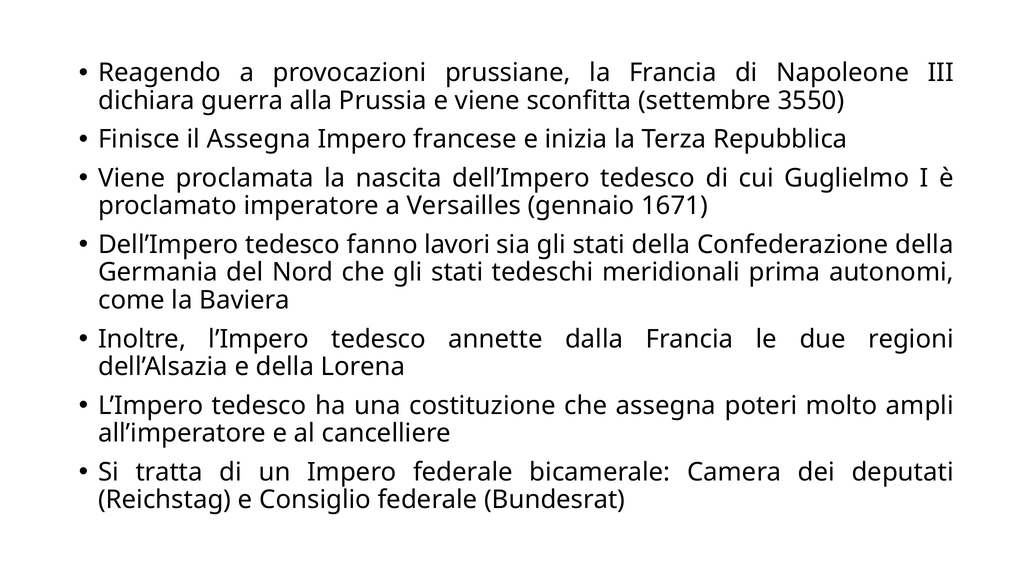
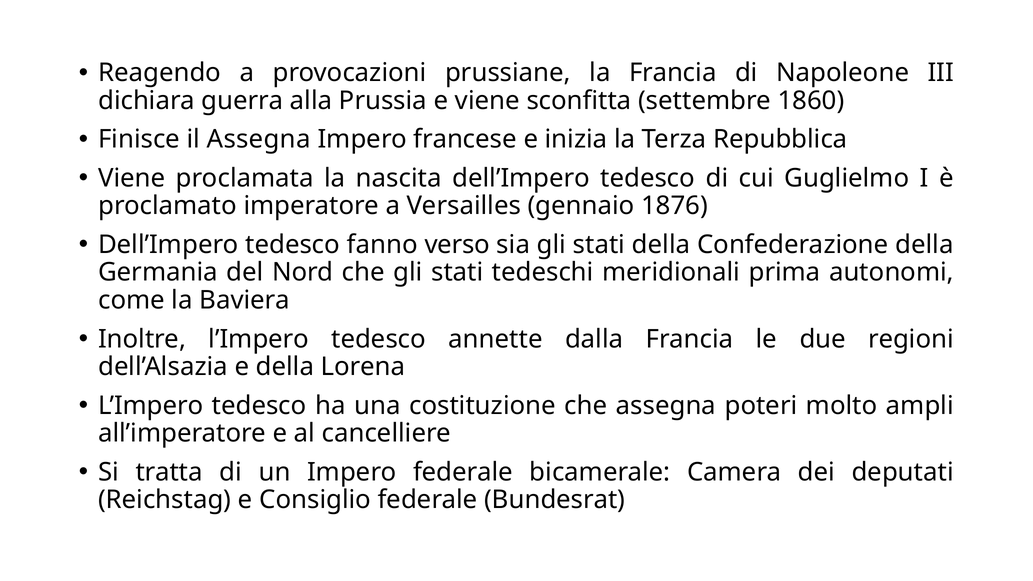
3550: 3550 -> 1860 (811, 101)
1671: 1671 -> 1876 (675, 206)
lavori: lavori -> verso (457, 245)
